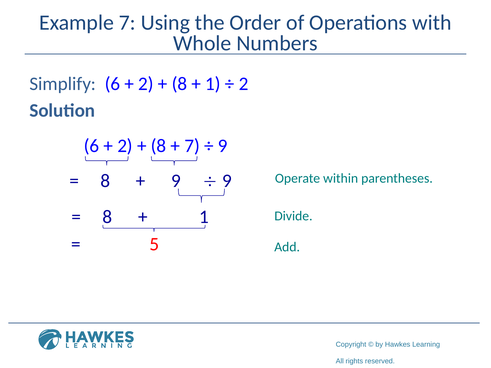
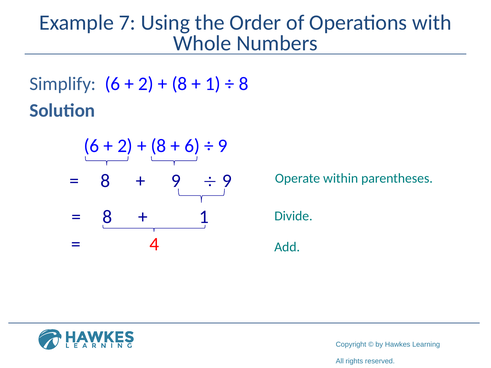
2: 2 -> 8 (244, 84)
7: 7 -> 6 (192, 146)
5: 5 -> 4 (154, 244)
